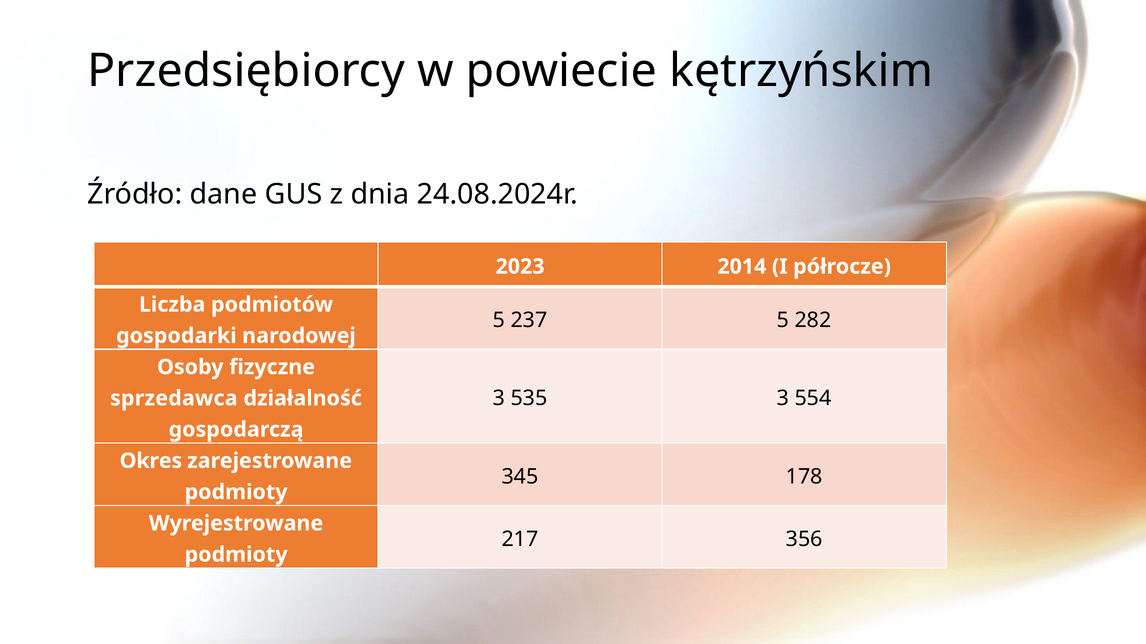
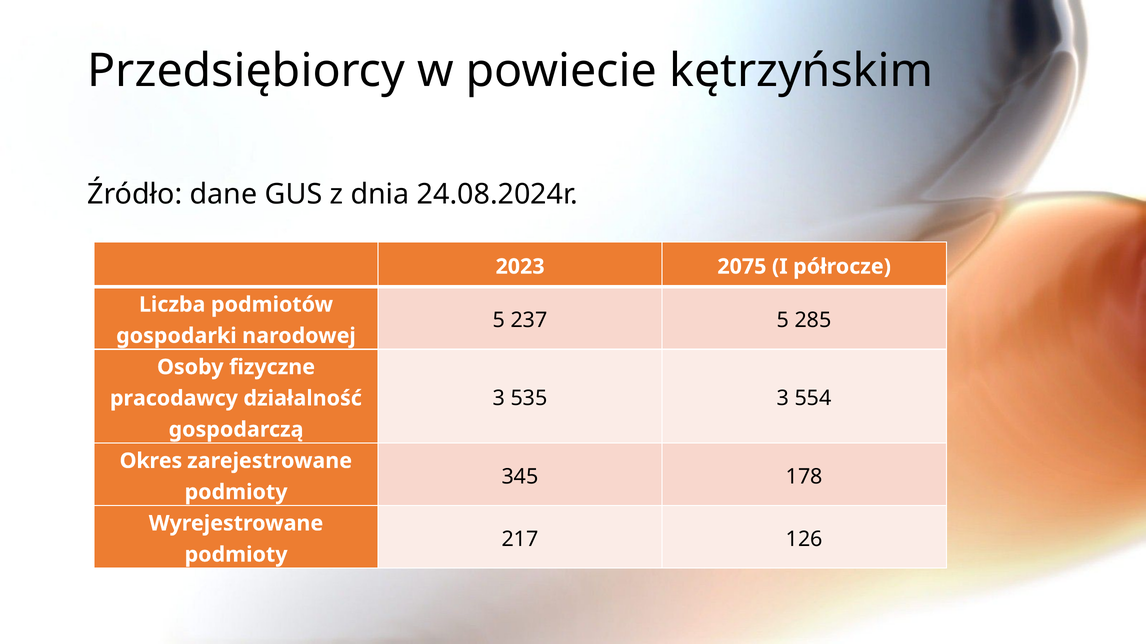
2014: 2014 -> 2075 (742, 267)
282: 282 -> 285 (813, 320)
sprzedawca: sprzedawca -> pracodawcy (174, 399)
356: 356 -> 126 (804, 539)
